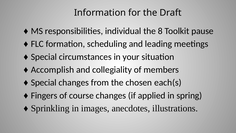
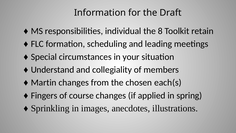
pause: pause -> retain (202, 31)
Accomplish: Accomplish -> Understand (53, 70)
Special: Special -> Martin (44, 82)
